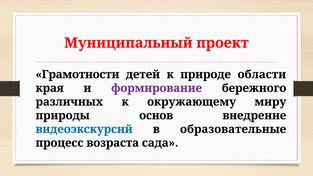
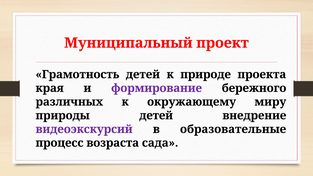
Грамотности: Грамотности -> Грамотность (77, 74)
области: области -> проекта (262, 74)
природы основ: основ -> детей (156, 116)
видеоэкскурсий colour: blue -> purple (84, 129)
